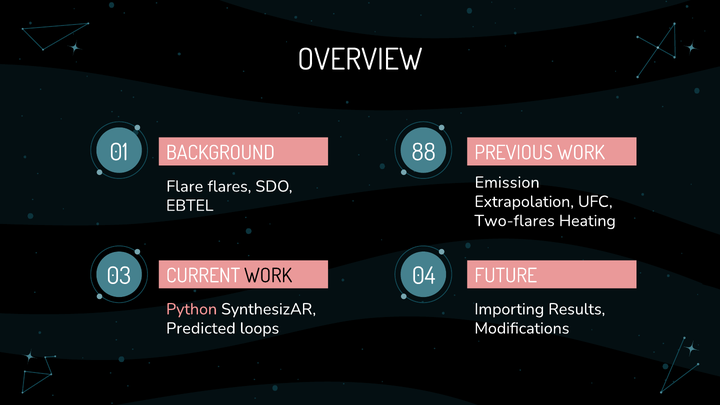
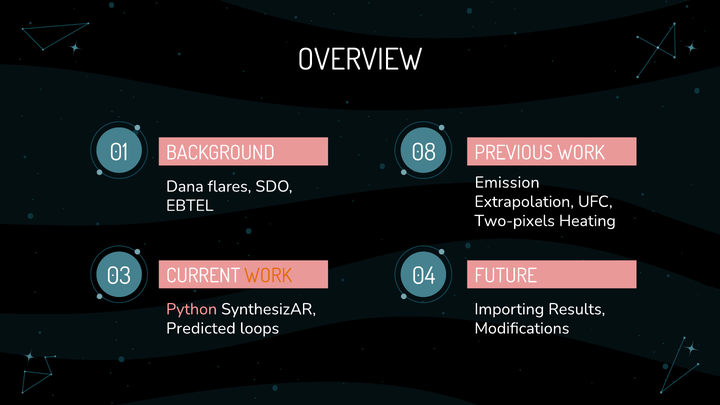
88: 88 -> 08 (424, 152)
Flare: Flare -> Dana (185, 186)
Two-flares: Two-flares -> Two-pixels (515, 221)
WORK colour: black -> orange (268, 276)
